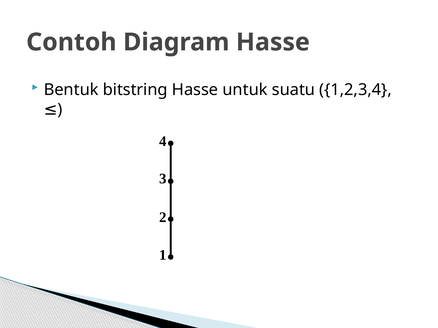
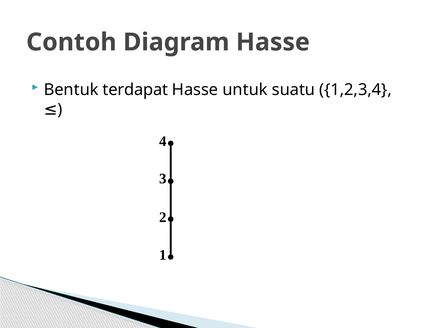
bitstring: bitstring -> terdapat (135, 90)
